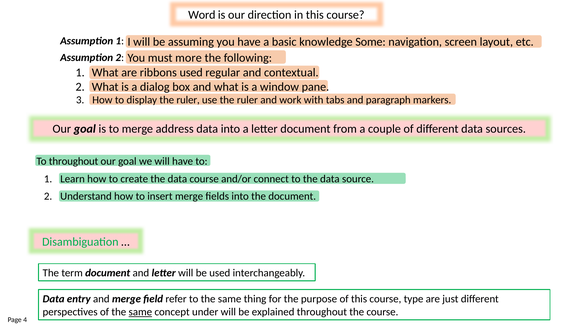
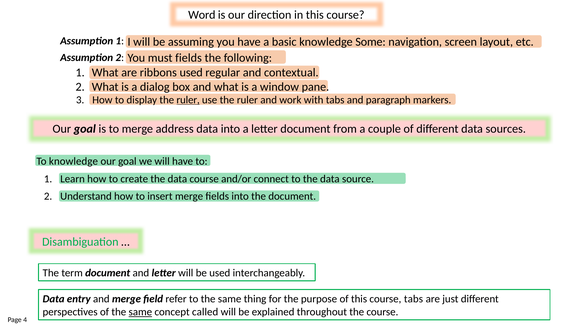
must more: more -> fields (189, 58)
ruler underline: none -> present (188, 100)
To throughout: throughout -> knowledge (73, 161)
course type: type -> tabs (413, 299)
under: under -> called (205, 312)
